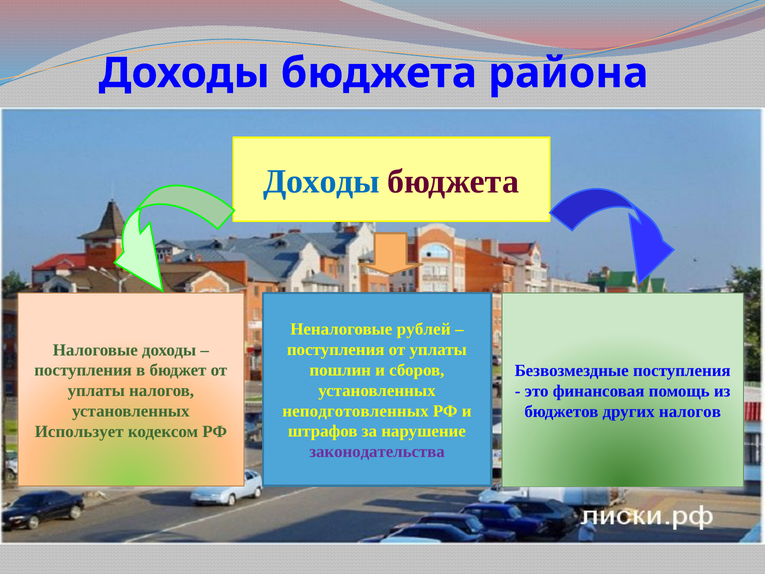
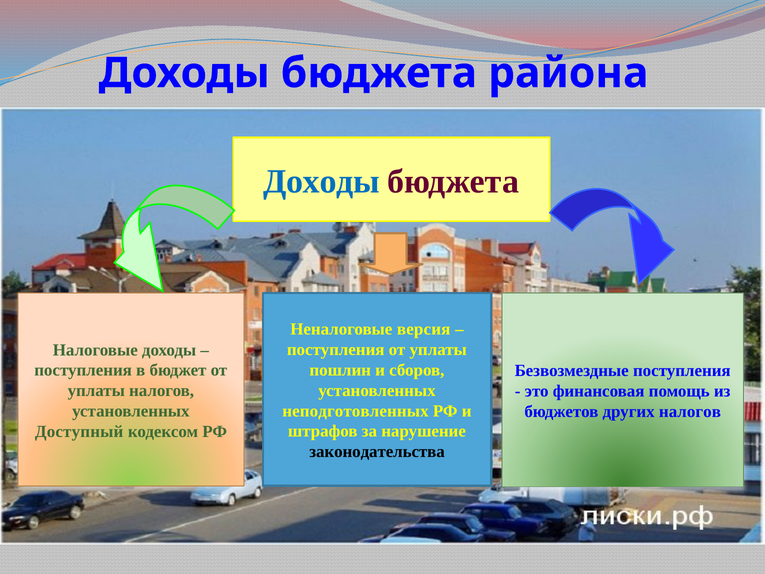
рублей: рублей -> версия (424, 329)
Использует: Использует -> Доступный (79, 431)
законодательства colour: purple -> black (377, 452)
